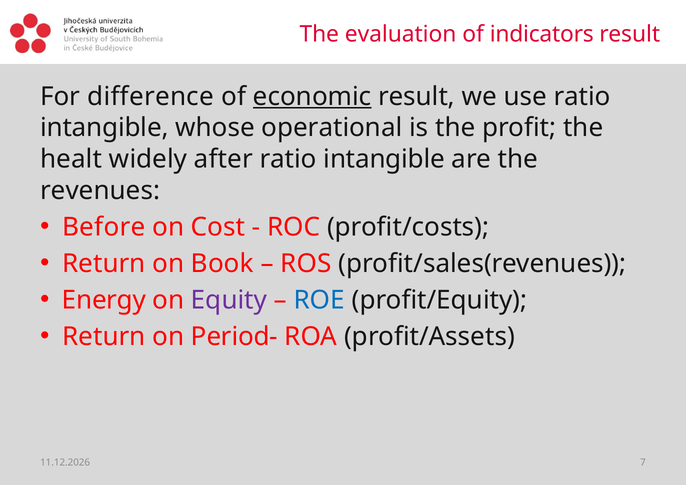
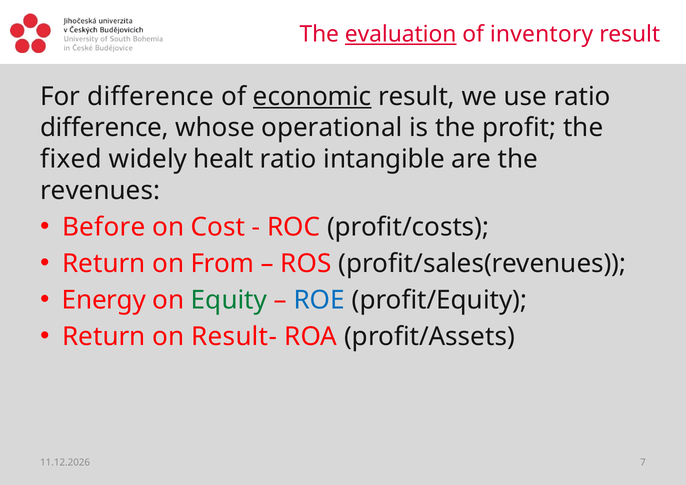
evaluation underline: none -> present (401, 34)
indicators: indicators -> inventory (542, 34)
intangible: intangible -> difference (104, 128)
healt: healt -> fixed (71, 159)
after: after -> healt (224, 159)
Book: Book -> From (223, 263)
Equity colour: purple -> green (229, 300)
Period-: Period- -> Result- (234, 337)
